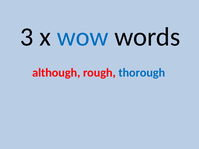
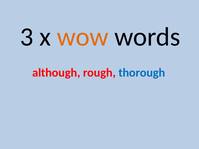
wow colour: blue -> orange (83, 37)
